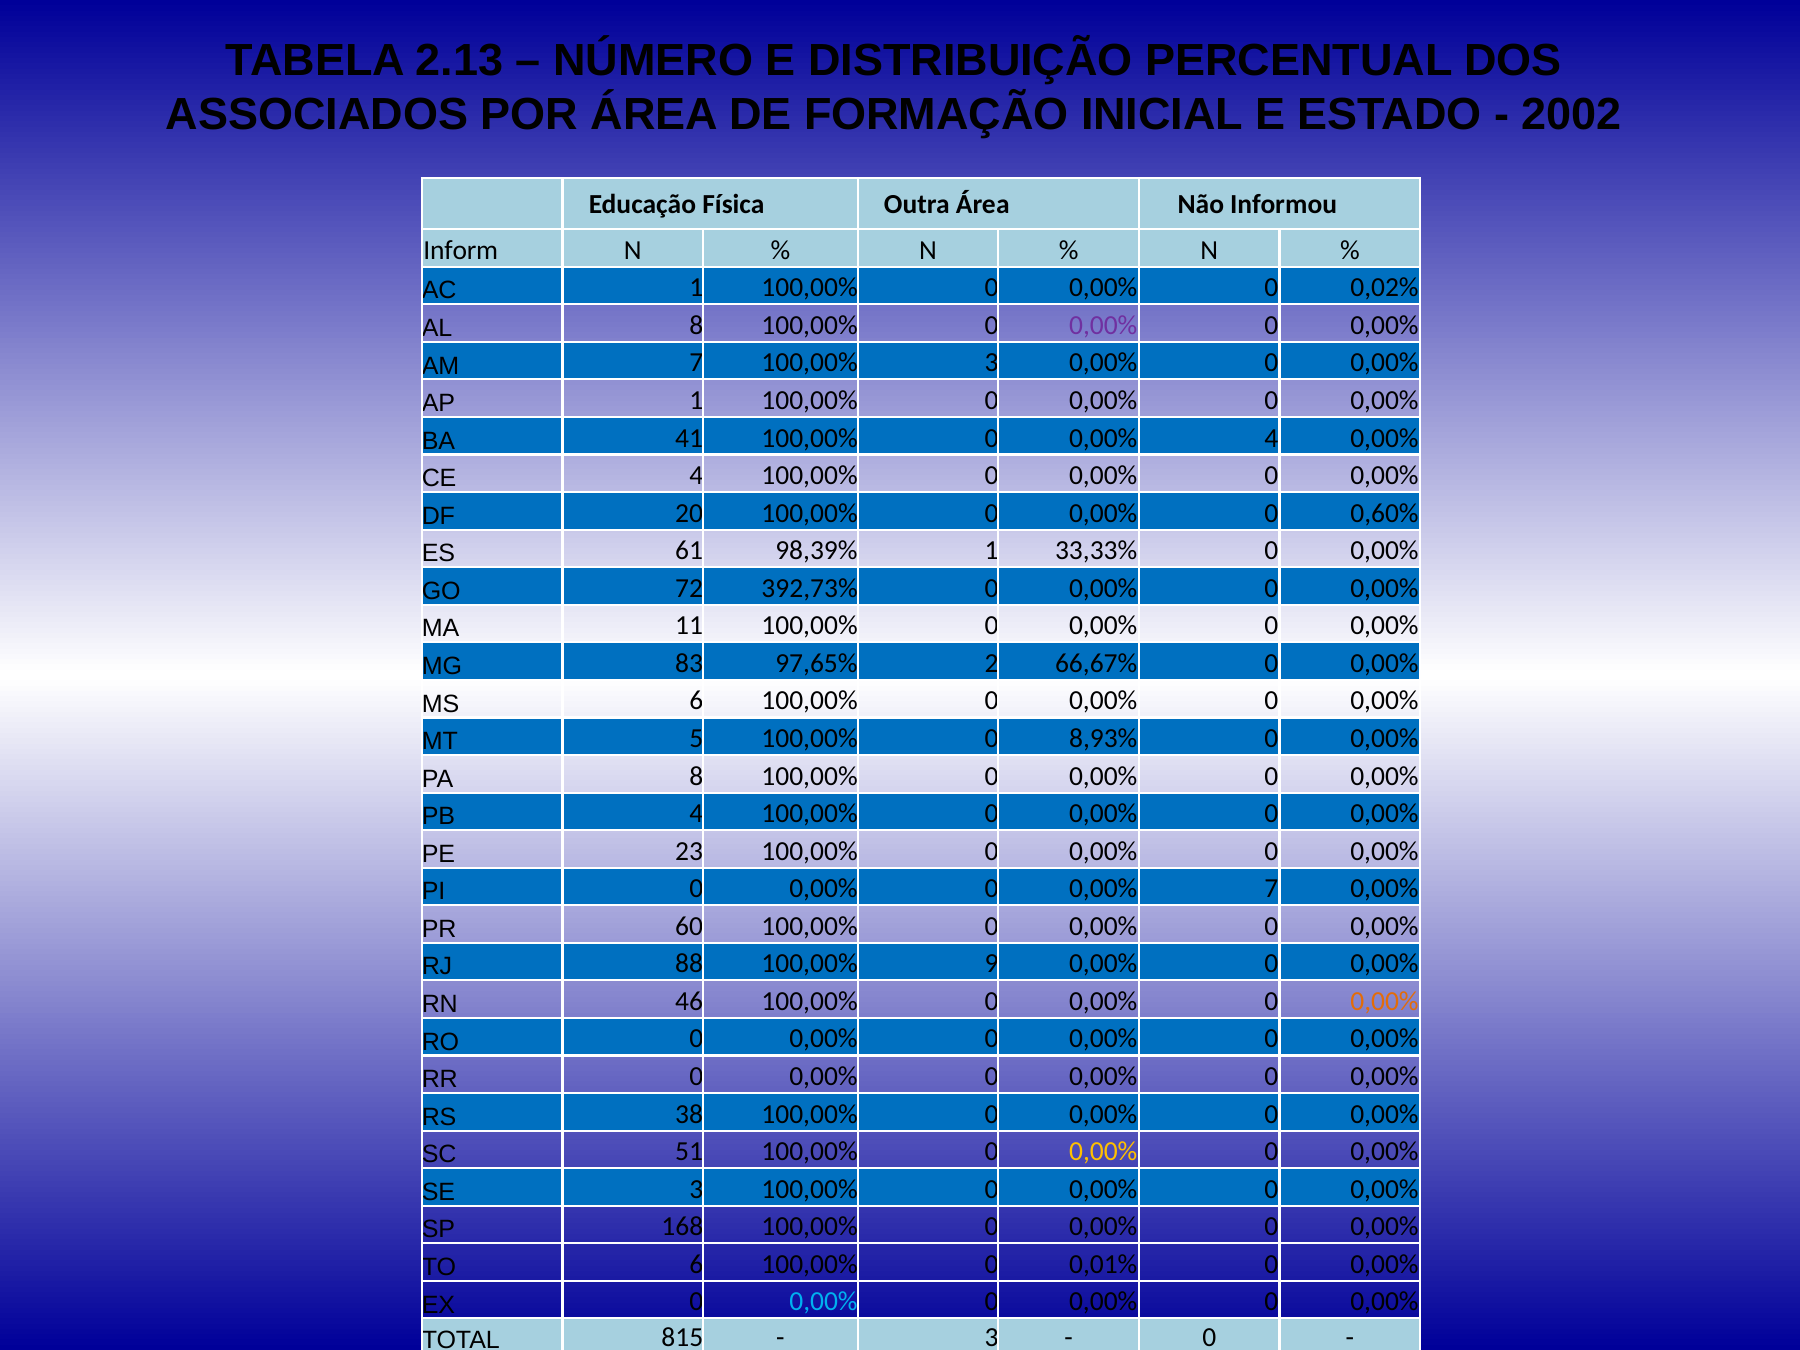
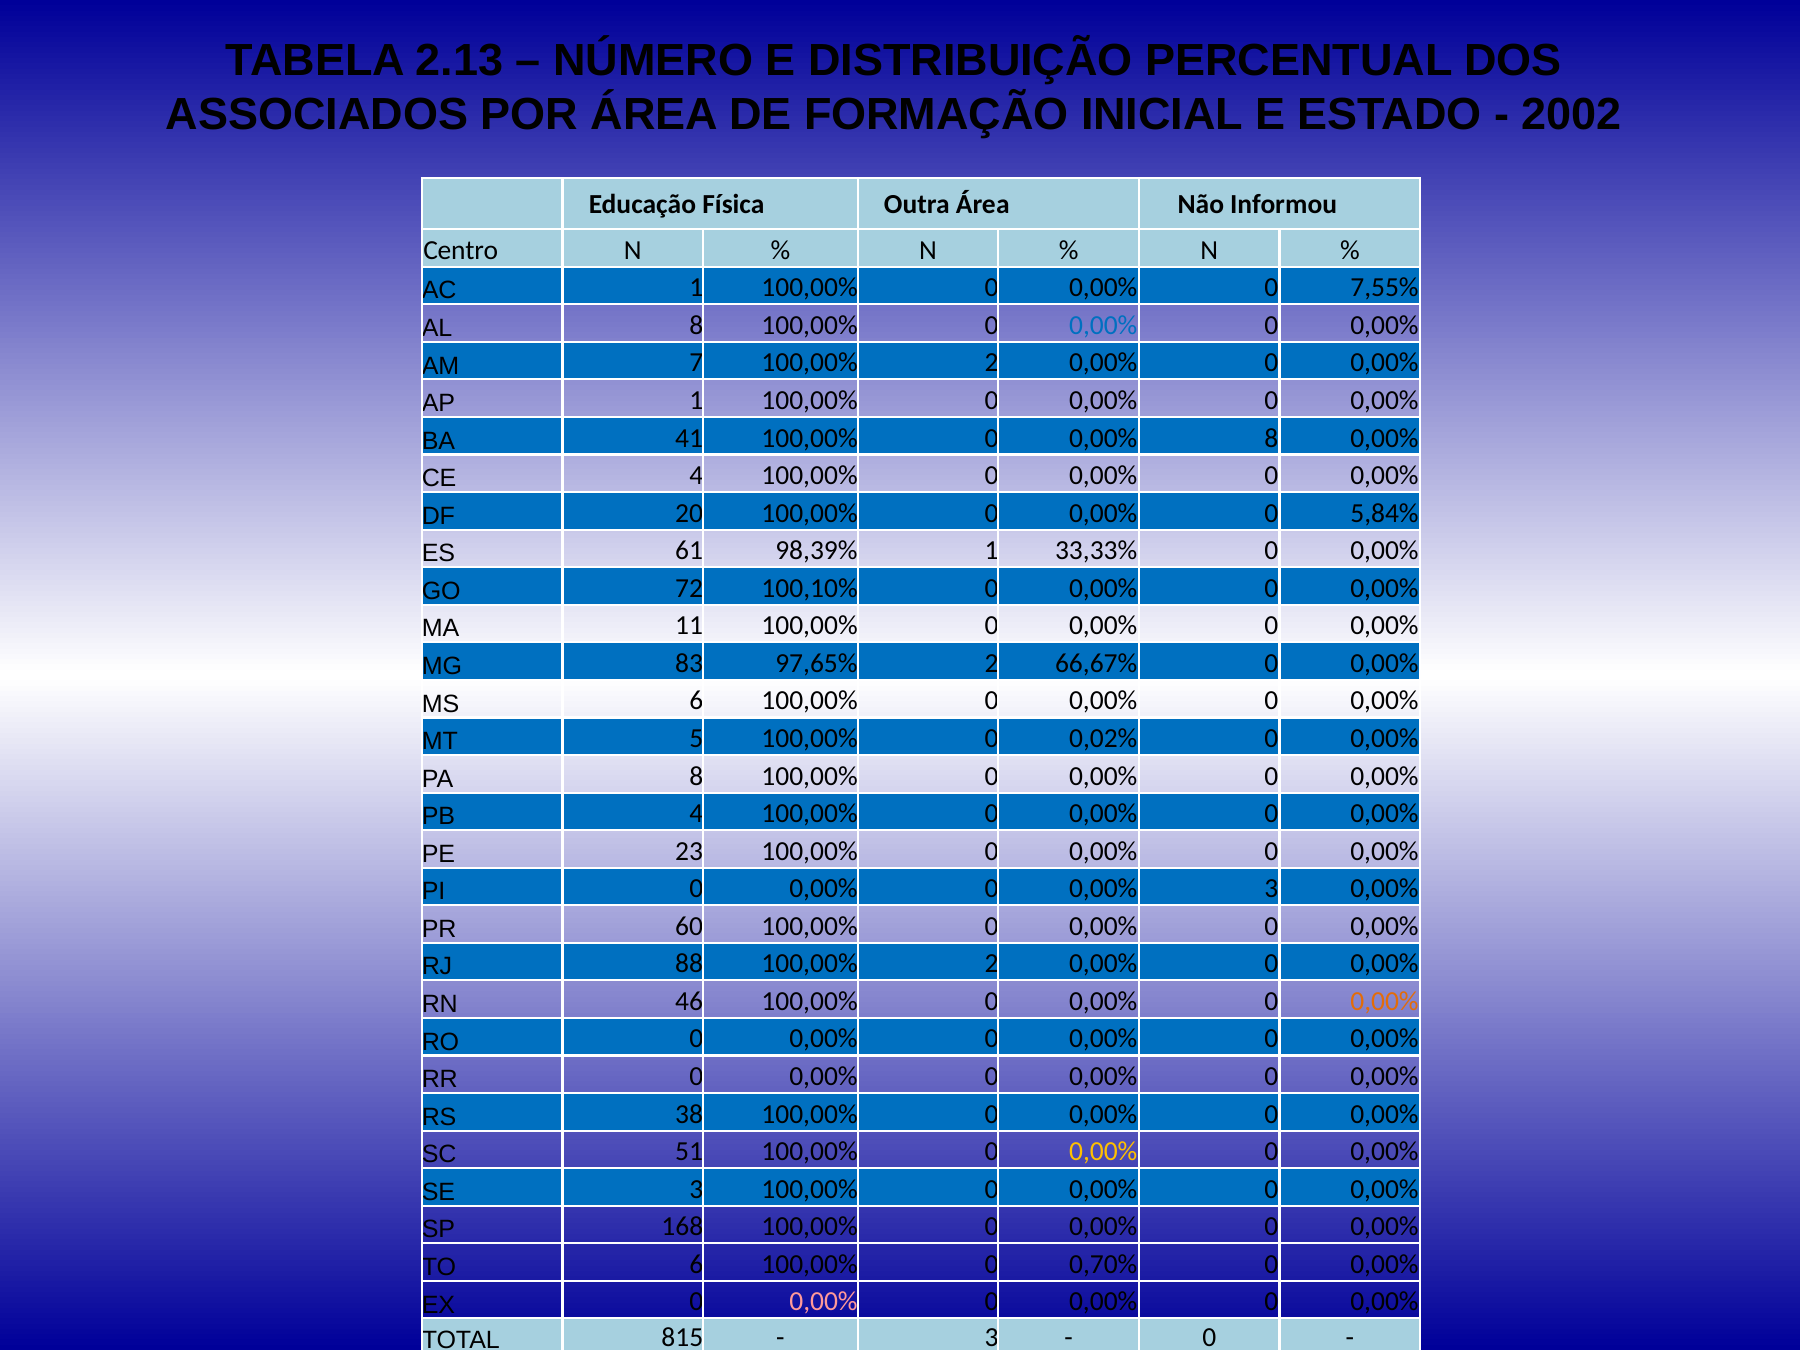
Inform: Inform -> Centro (461, 250)
0,02%: 0,02% -> 7,55% (1384, 288)
0,00% colour: purple -> blue (1103, 325)
7 100,00% 3: 3 -> 2 (991, 363)
0,00% 4: 4 -> 8 (1271, 438)
0,60%: 0,60% -> 5,84% (1384, 513)
392,73%: 392,73% -> 100,10% (810, 588)
8,93%: 8,93% -> 0,02% (1103, 738)
0,00% 7: 7 -> 3 (1271, 889)
88 100,00% 9: 9 -> 2 (991, 964)
0,01%: 0,01% -> 0,70% (1103, 1264)
0,00% colour: light blue -> pink (823, 1302)
